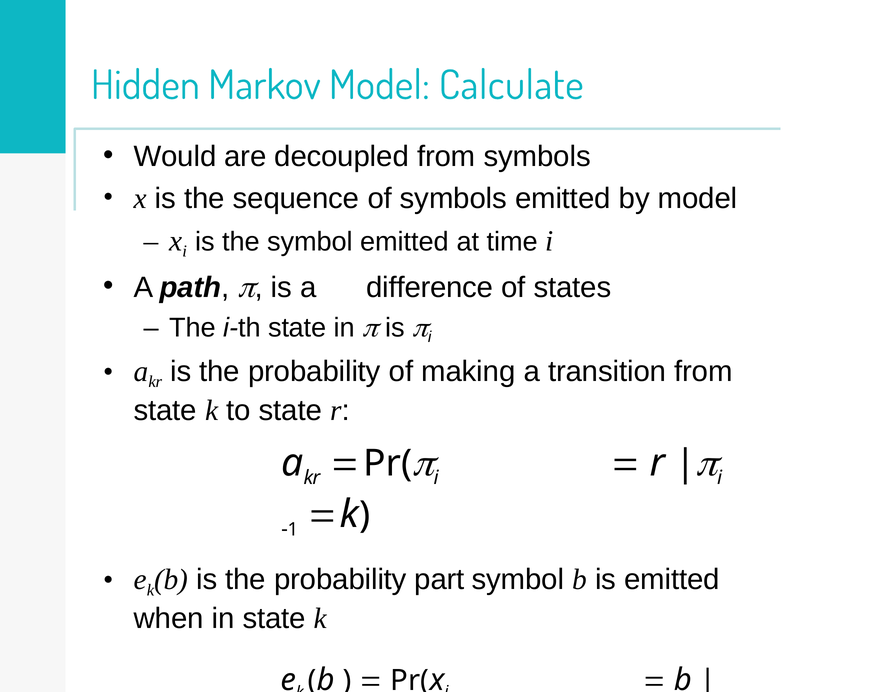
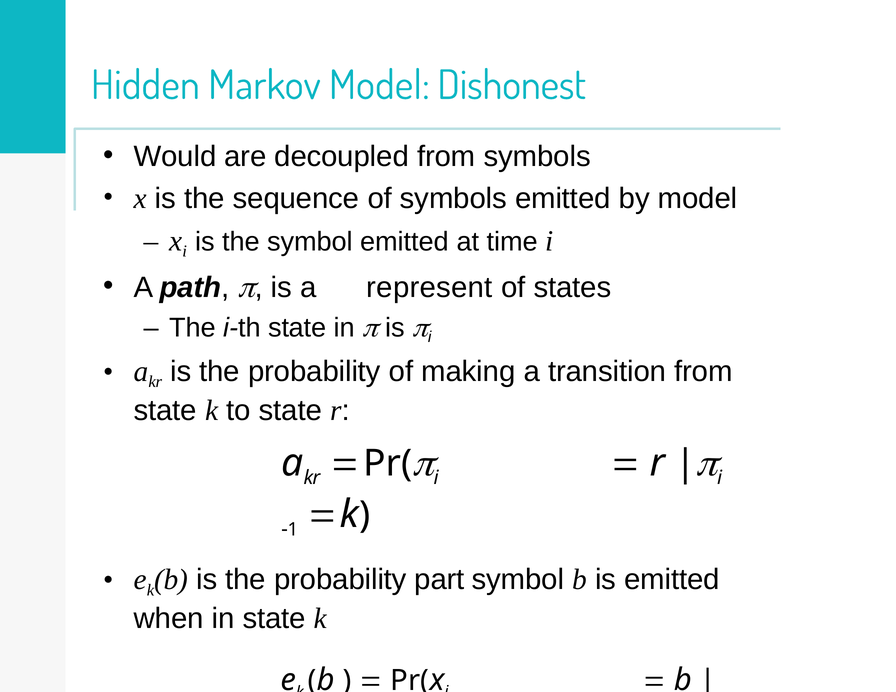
Calculate: Calculate -> Dishonest (512, 86)
difference: difference -> represent (429, 288)
